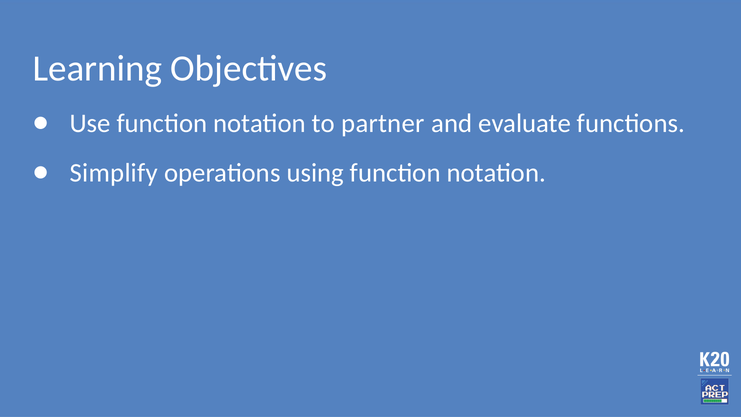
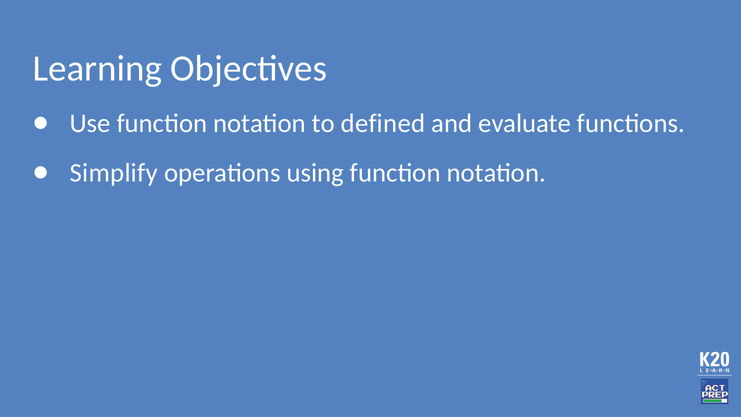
partner: partner -> defined (383, 124)
